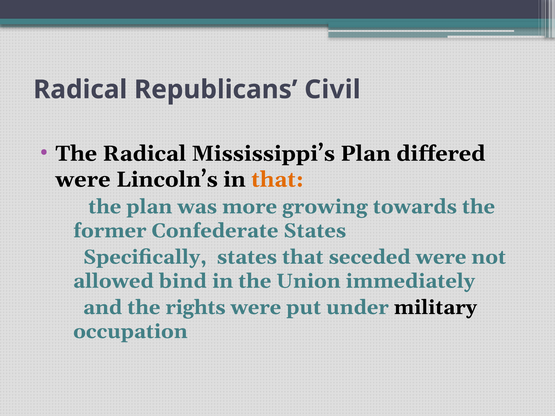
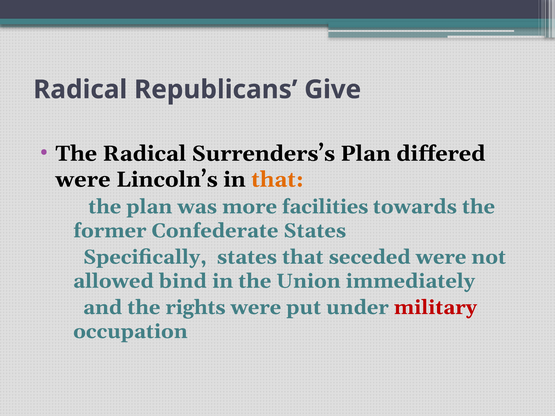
Civil: Civil -> Give (333, 90)
Mississippi’s: Mississippi’s -> Surrenders’s (263, 154)
growing: growing -> facilities (325, 207)
military colour: black -> red (435, 308)
